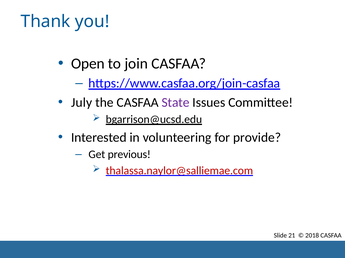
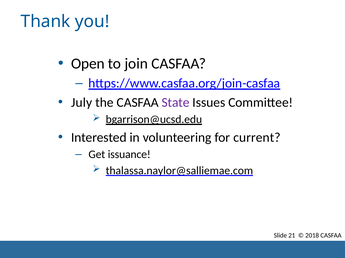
provide: provide -> current (257, 138)
previous: previous -> issuance (129, 155)
thalassa.naylor@salliemae.com colour: red -> black (179, 171)
